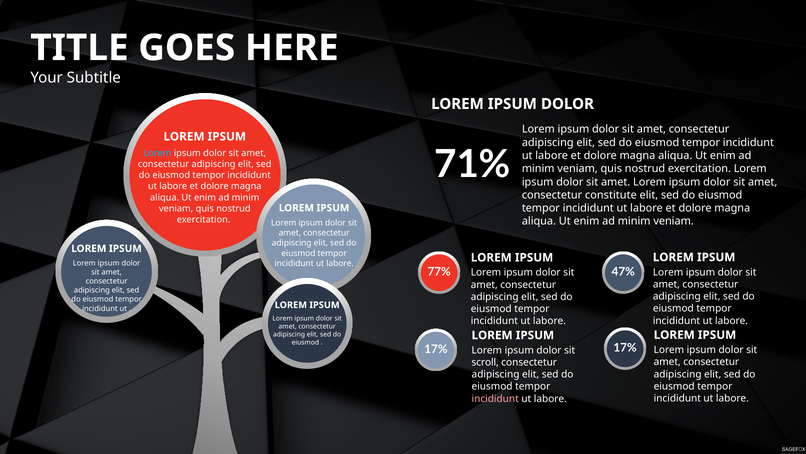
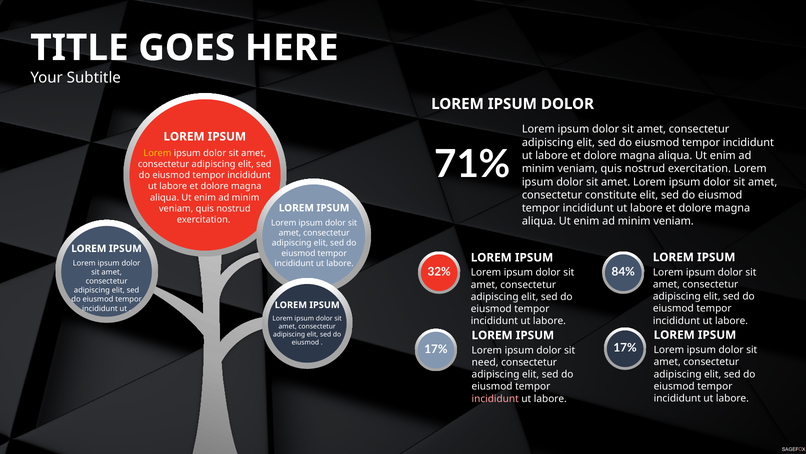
Lorem colour: light blue -> yellow (157, 153)
77%: 77% -> 32% (439, 272)
47%: 47% -> 84% (623, 272)
scroll: scroll -> need (485, 362)
